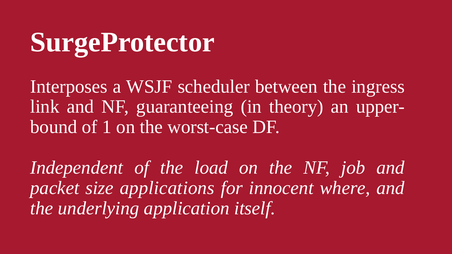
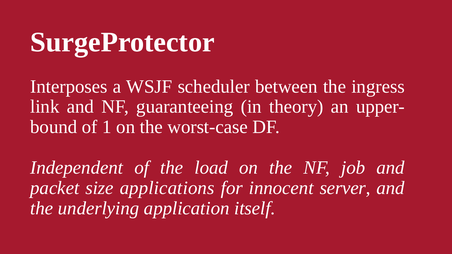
where: where -> server (345, 188)
